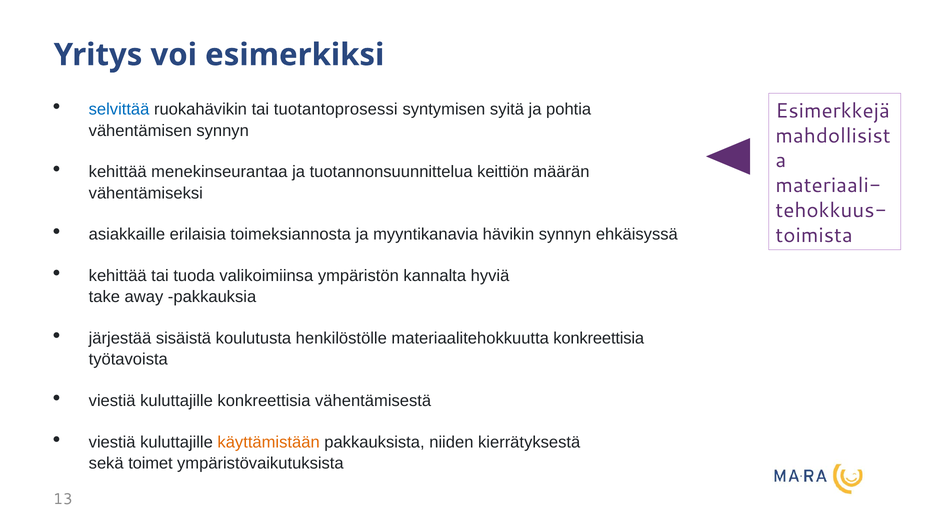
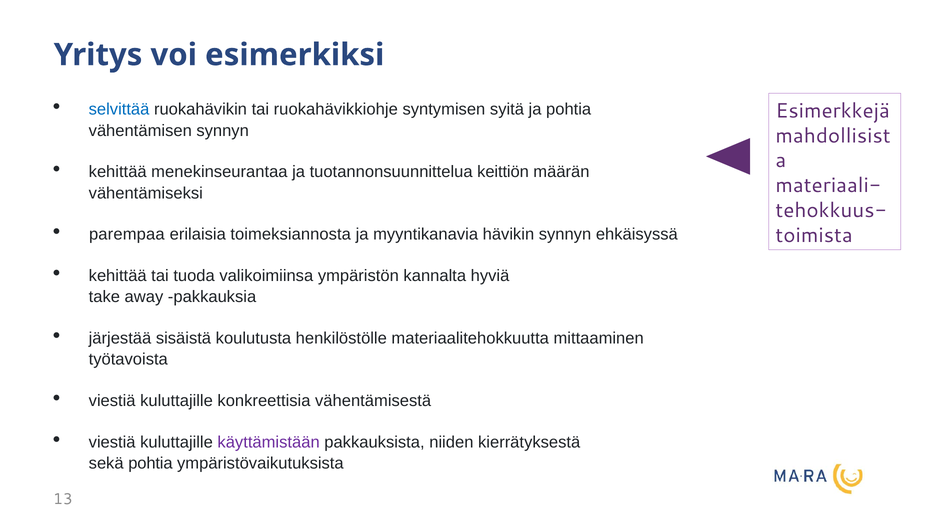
tuotantoprosessi: tuotantoprosessi -> ruokahävikkiohje (336, 109)
asiakkaille: asiakkaille -> parempaa (127, 235)
materiaalitehokkuutta konkreettisia: konkreettisia -> mittaaminen (599, 339)
käyttämistään colour: orange -> purple (269, 442)
sekä toimet: toimet -> pohtia (150, 464)
